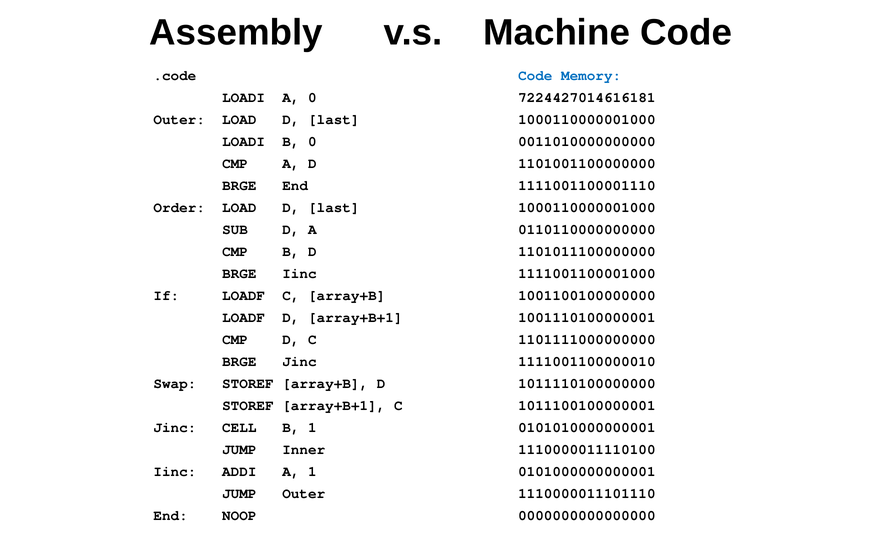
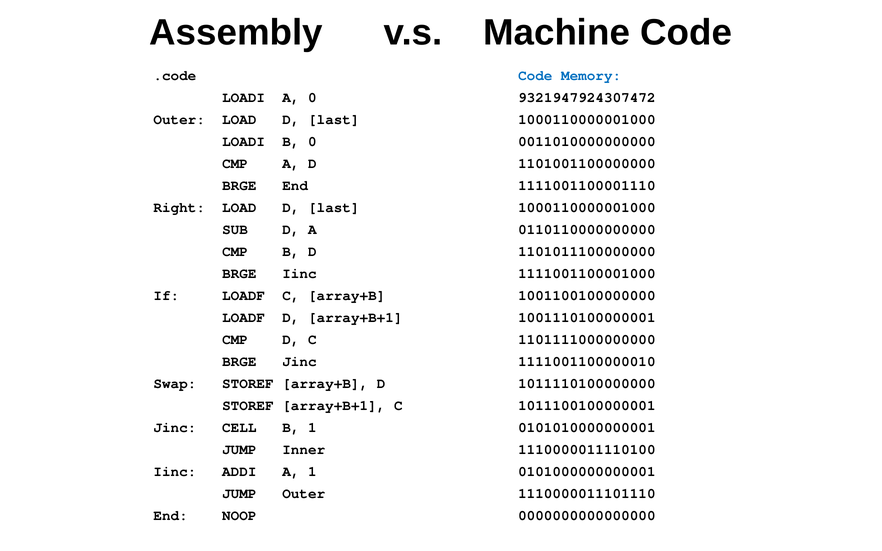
7224427014616181: 7224427014616181 -> 9321947924307472 (587, 98)
Order: Order -> Right (179, 208)
